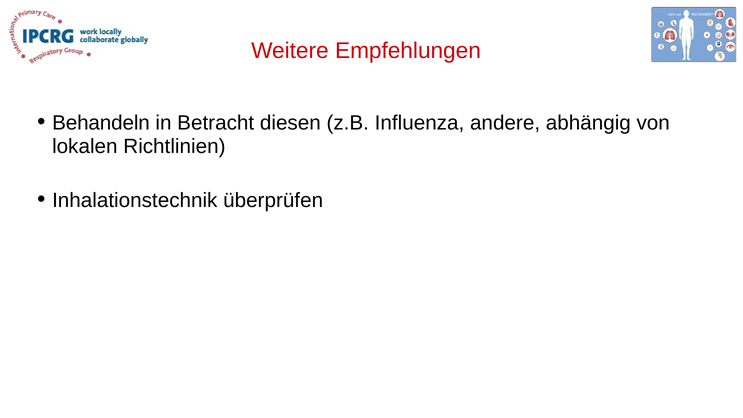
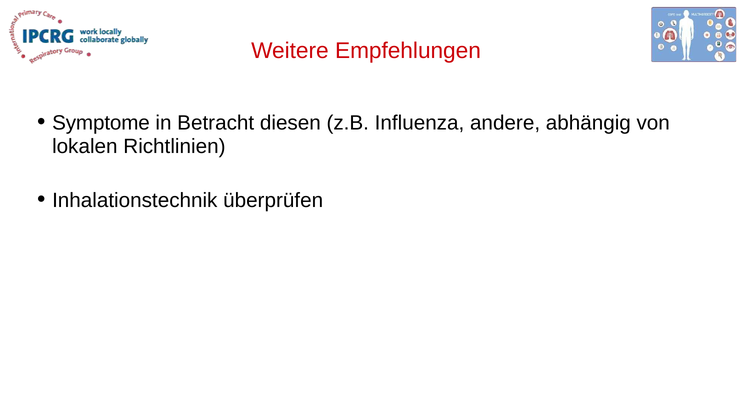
Behandeln: Behandeln -> Symptome (101, 123)
